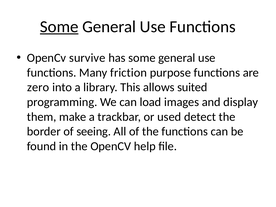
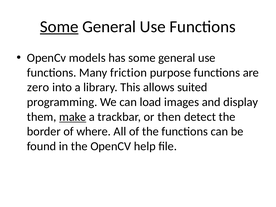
survive: survive -> models (87, 58)
make underline: none -> present (73, 117)
used: used -> then (169, 117)
seeing: seeing -> where (94, 132)
